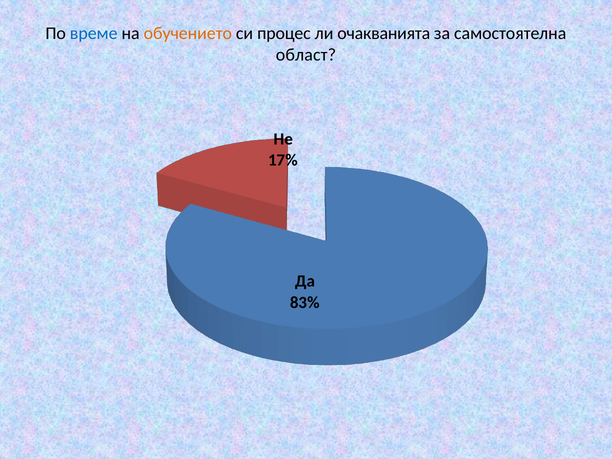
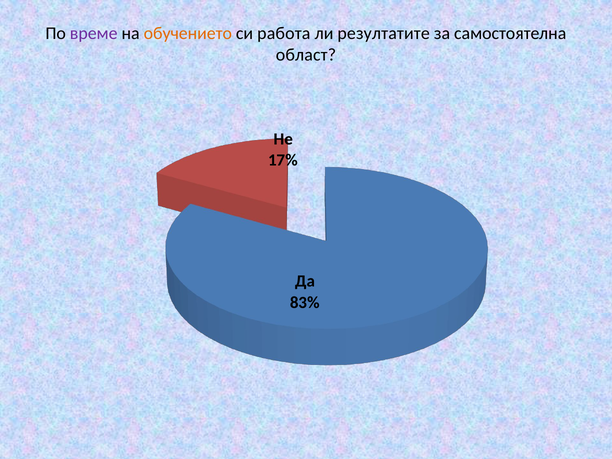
време colour: blue -> purple (94, 33)
процес: процес -> работа (284, 33)
очакванията: очакванията -> резултатите (384, 33)
